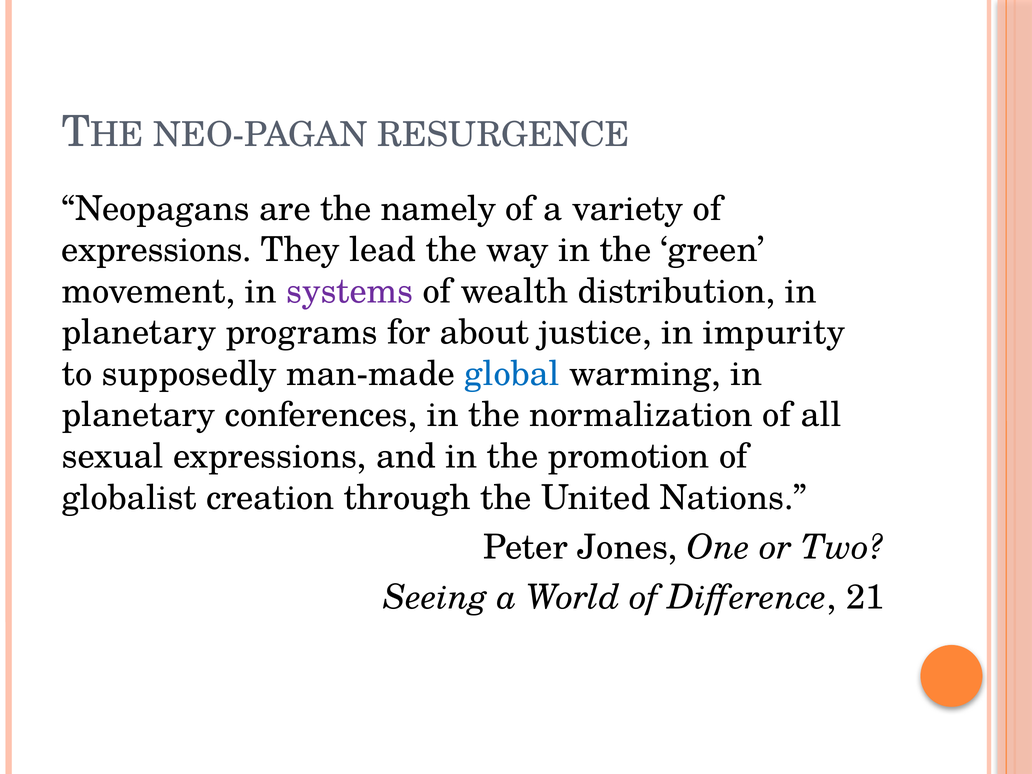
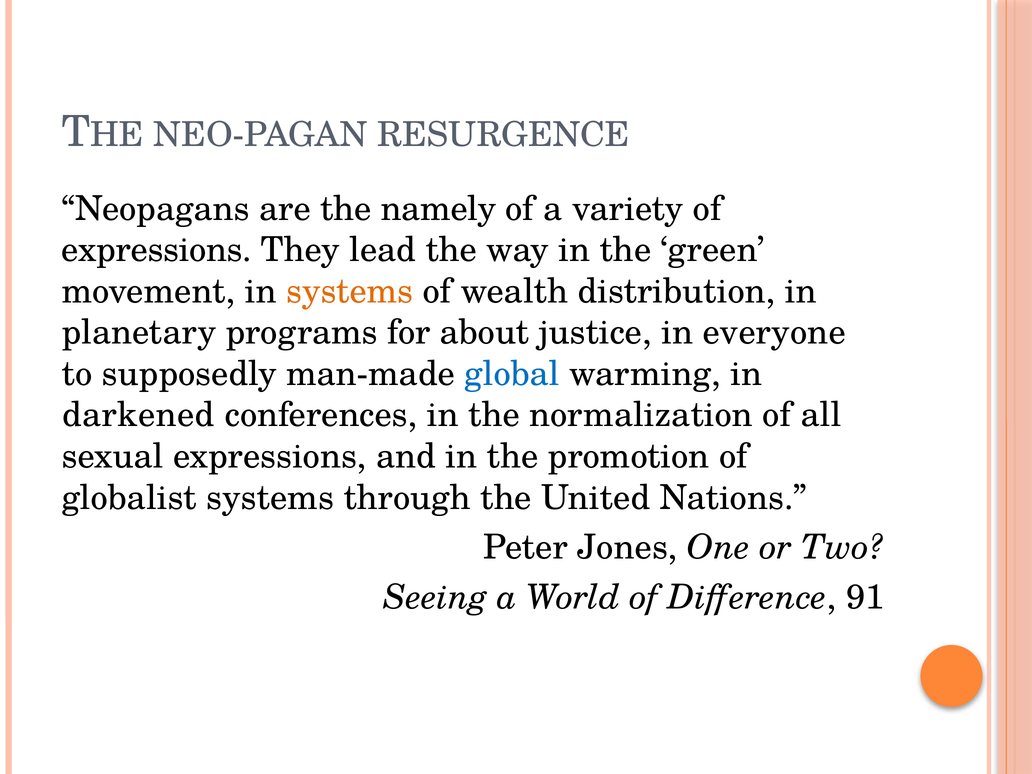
systems colour: purple -> orange (350, 291)
impurity: impurity -> everyone (774, 333)
planetary: planetary -> darkened (138, 415)
globalist creation: creation -> systems (270, 498)
21: 21 -> 91 (865, 597)
